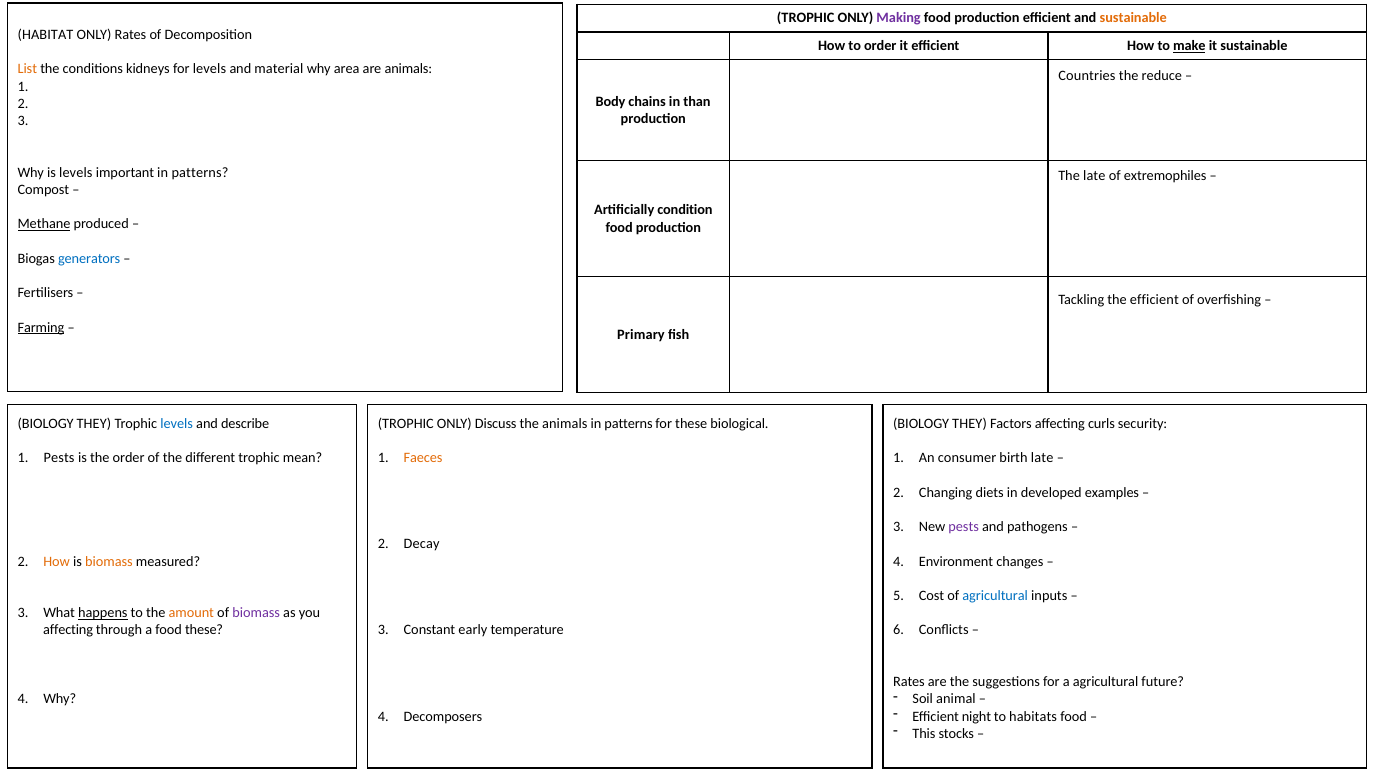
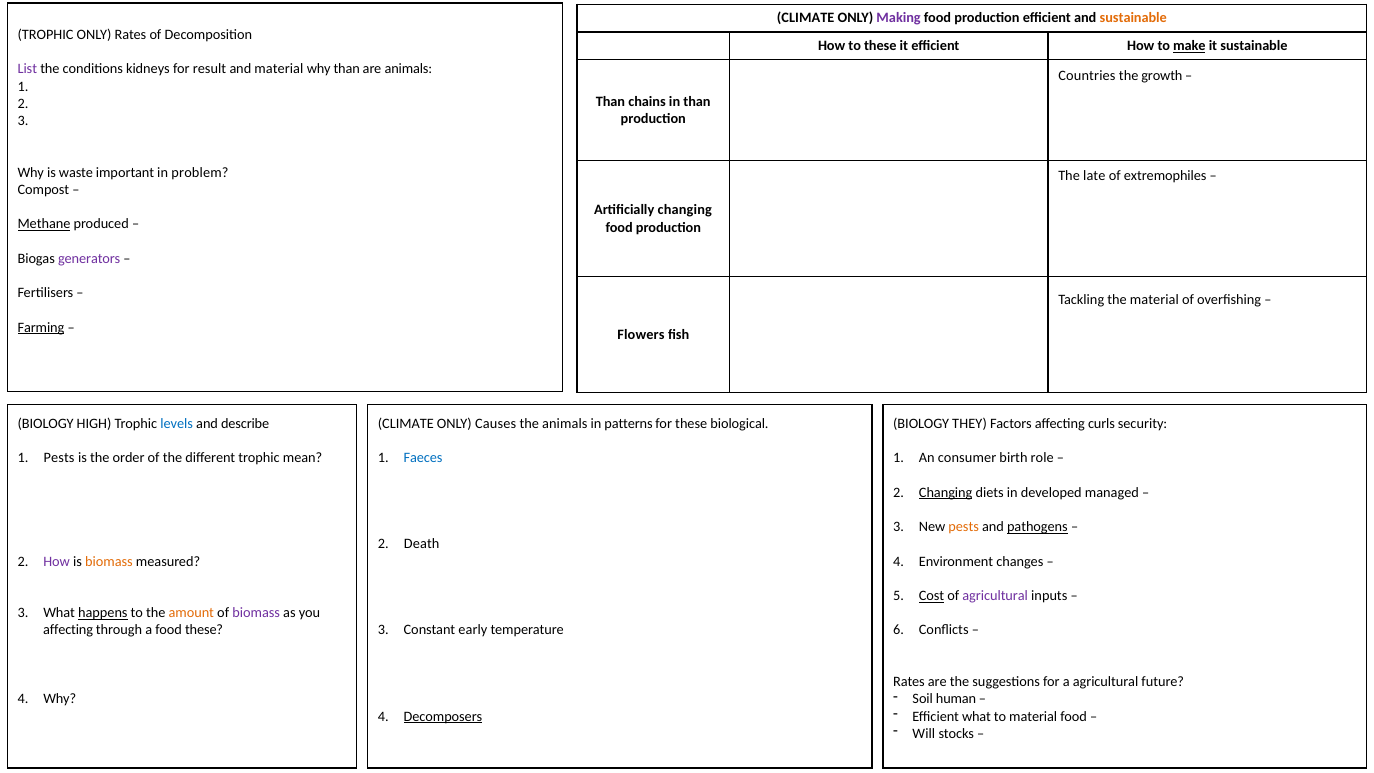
TROPHIC: TROPHIC -> CLIMATE (806, 18)
HABITAT: HABITAT -> TROPHIC (46, 35)
to order: order -> these (880, 46)
List colour: orange -> purple (27, 69)
for levels: levels -> result (210, 69)
why area: area -> than (347, 69)
reduce: reduce -> growth (1162, 76)
Body: Body -> Than (610, 102)
is levels: levels -> waste (76, 172)
important in patterns: patterns -> problem (200, 172)
Artificially condition: condition -> changing (685, 210)
generators colour: blue -> purple (89, 258)
the efficient: efficient -> material (1154, 300)
Primary: Primary -> Flowers (641, 334)
THEY: THEY -> HIGH (94, 424)
TROPHIC: TROPHIC -> CLIMATE (406, 424)
Discuss: Discuss -> Causes (496, 424)
Faeces colour: orange -> blue (423, 458)
birth late: late -> role (1042, 458)
Changing underline: none -> present (946, 493)
examples: examples -> managed (1112, 493)
pests colour: purple -> orange (964, 527)
pathogens underline: none -> present (1037, 527)
Decay: Decay -> Death (422, 544)
How colour: orange -> purple (57, 561)
Cost underline: none -> present (932, 596)
agricultural colour: blue -> purple (995, 596)
animal: animal -> human (956, 699)
Efficient night: night -> what (976, 716)
to habitats: habitats -> material (1033, 716)
Decomposers underline: none -> present (443, 716)
This: This -> Will (924, 733)
